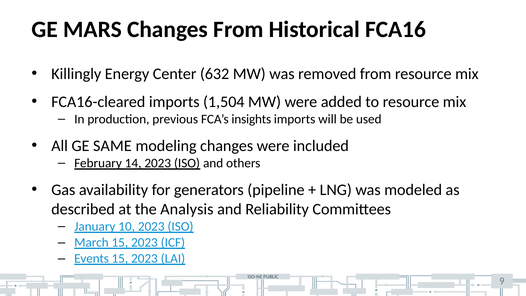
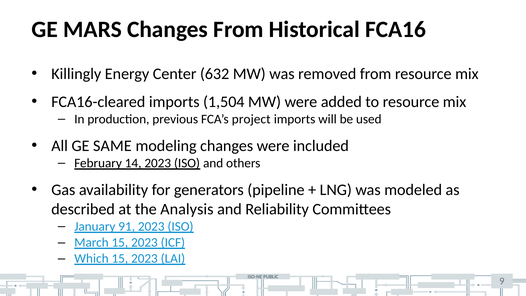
insights: insights -> project (251, 119)
10: 10 -> 91 (127, 226)
Events: Events -> Which (91, 259)
